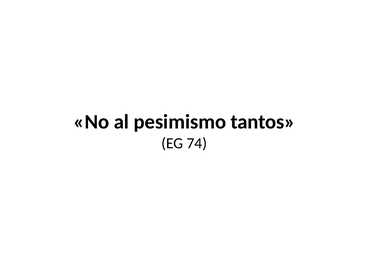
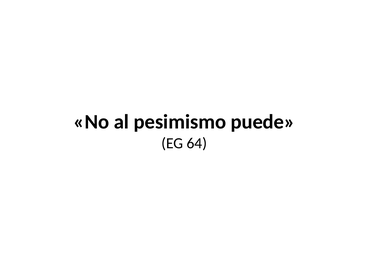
tantos: tantos -> puede (263, 122)
74: 74 -> 64 (197, 143)
